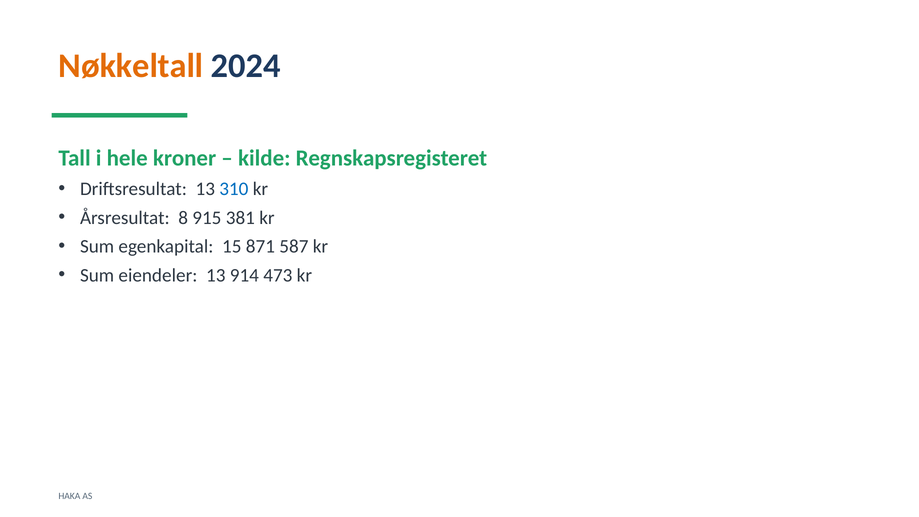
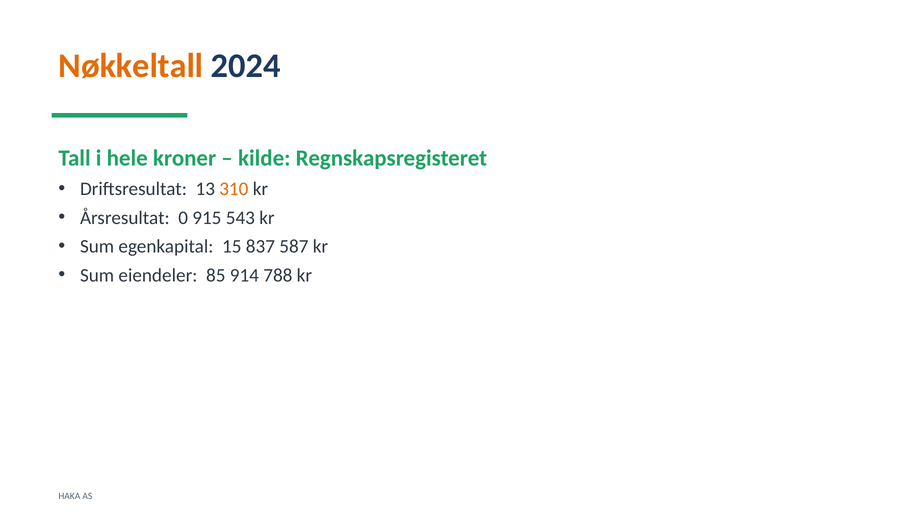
310 colour: blue -> orange (234, 189)
8: 8 -> 0 (183, 218)
381: 381 -> 543 (240, 218)
871: 871 -> 837 (260, 246)
eiendeler 13: 13 -> 85 (216, 275)
473: 473 -> 788 (278, 275)
